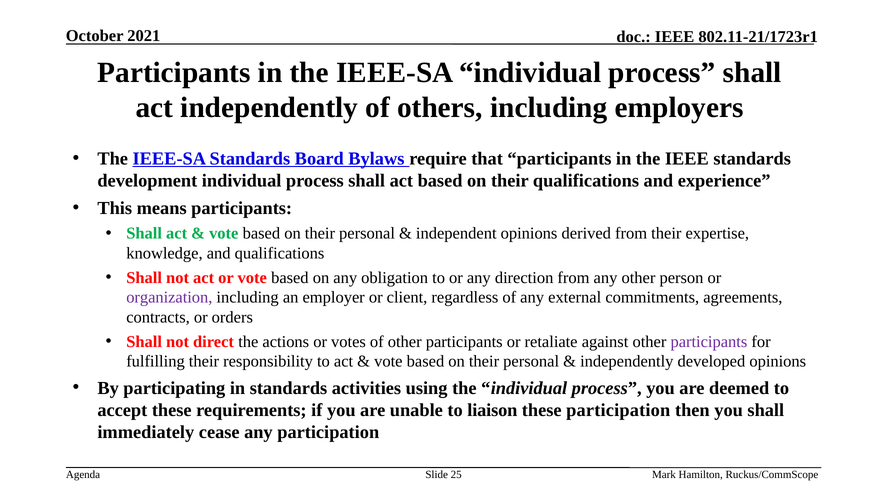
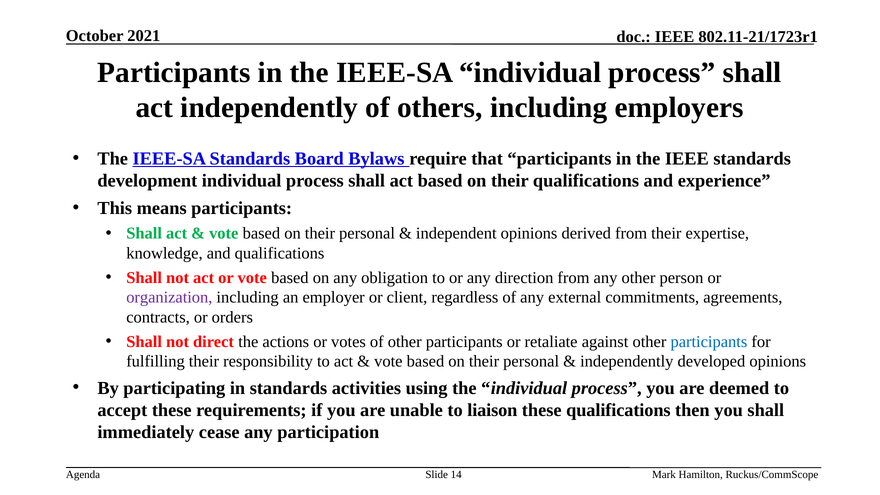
participants colour: purple -> blue (709, 342)
these participation: participation -> qualifications (618, 410)
25: 25 -> 14 (456, 475)
